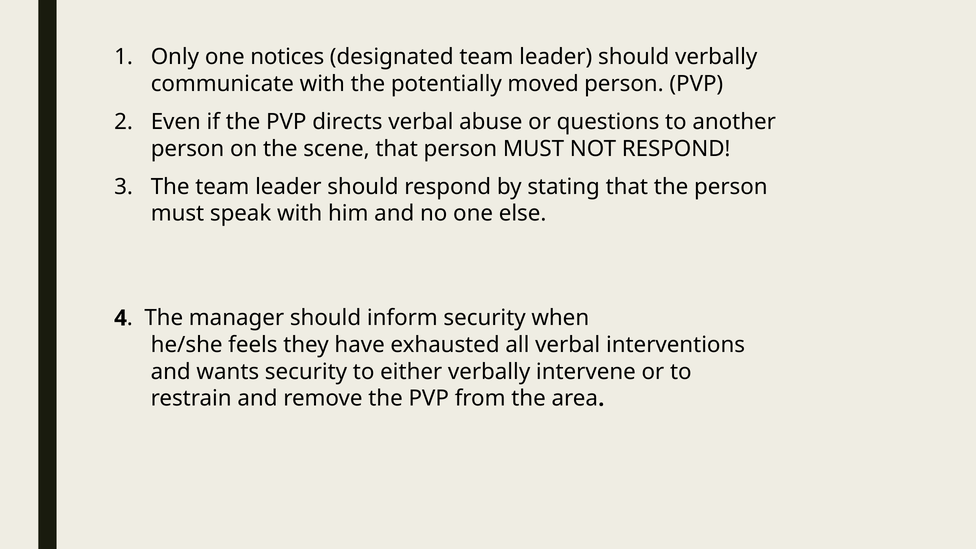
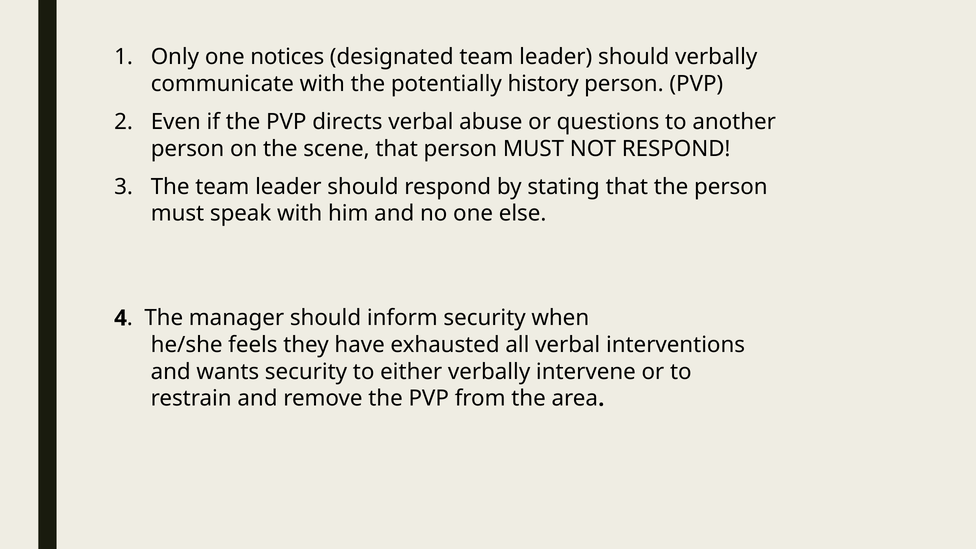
moved: moved -> history (543, 84)
